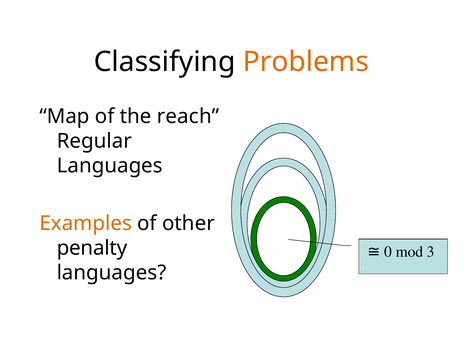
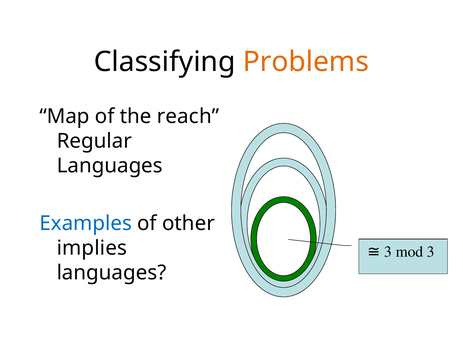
Examples colour: orange -> blue (86, 224)
penalty: penalty -> implies (92, 248)
0: 0 -> 3 (388, 252)
